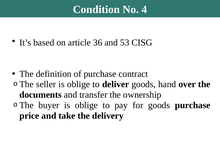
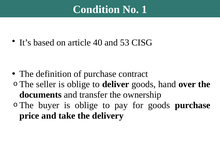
4: 4 -> 1 (144, 9)
36: 36 -> 40 (98, 43)
